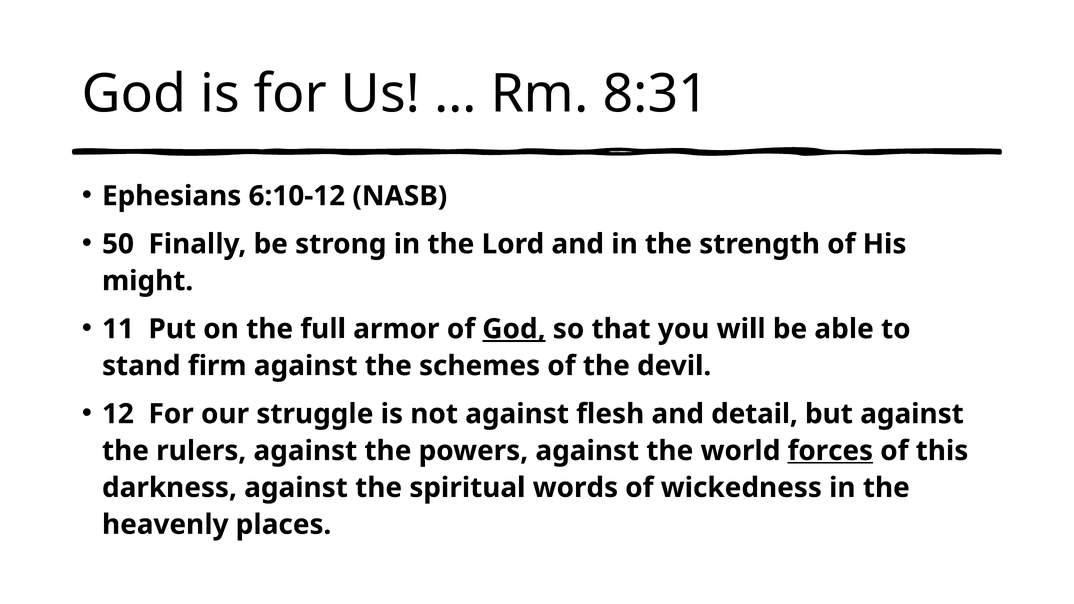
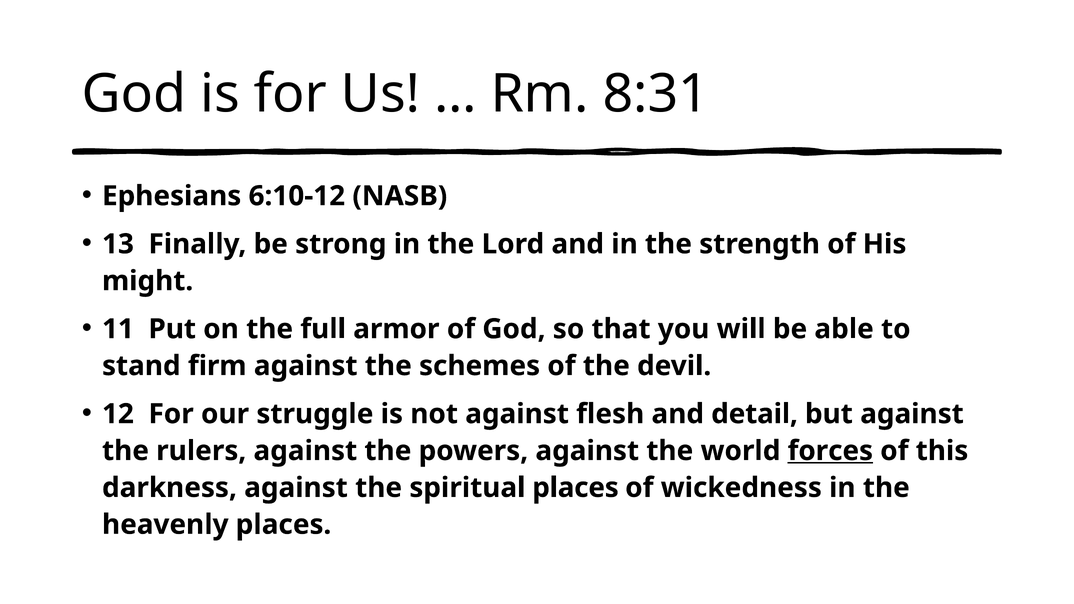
50: 50 -> 13 (118, 244)
God underline: present -> none (514, 329)
spiritual words: words -> places (575, 488)
